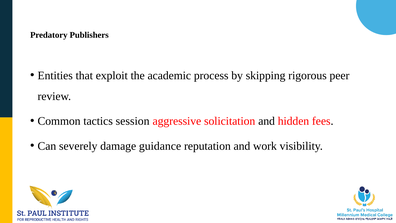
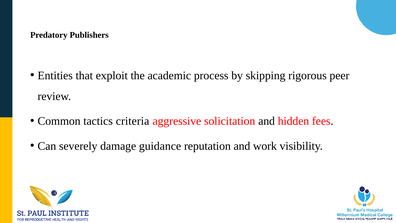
session: session -> criteria (133, 121)
